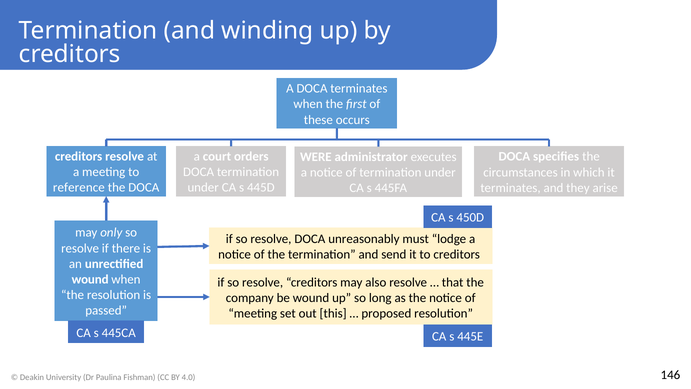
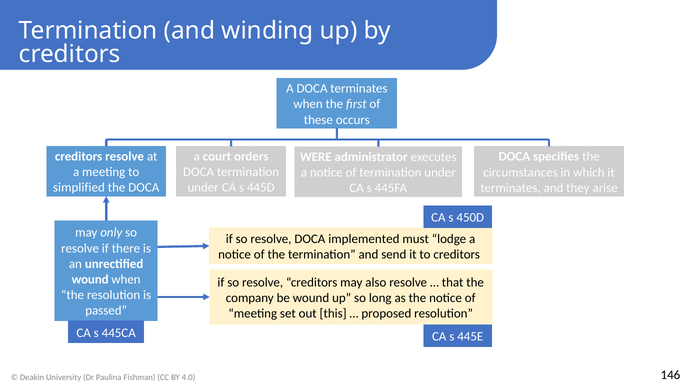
reference: reference -> simplified (79, 188)
unreasonably: unreasonably -> implemented (364, 239)
